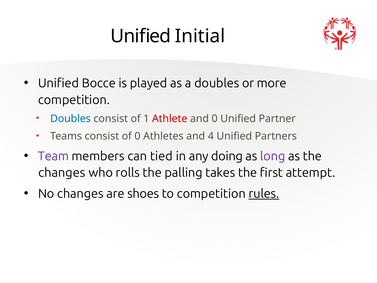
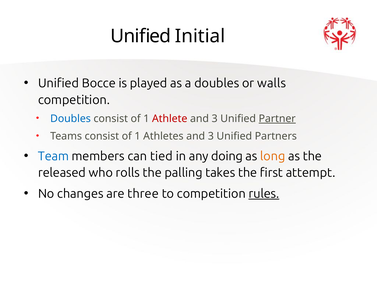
more: more -> walls (272, 83)
0: 0 -> 3 (215, 118)
Partner underline: none -> present (277, 118)
Teams consist of 0: 0 -> 1 (137, 136)
Athletes and 4: 4 -> 3 (211, 136)
Team colour: purple -> blue (53, 156)
long colour: purple -> orange (273, 156)
changes: changes -> released (62, 173)
shoes: shoes -> three (143, 194)
